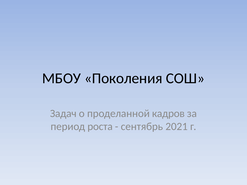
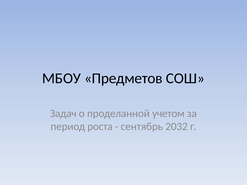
Поколения: Поколения -> Предметов (123, 78)
кадров: кадров -> учетом (168, 114)
2021: 2021 -> 2032 (177, 127)
